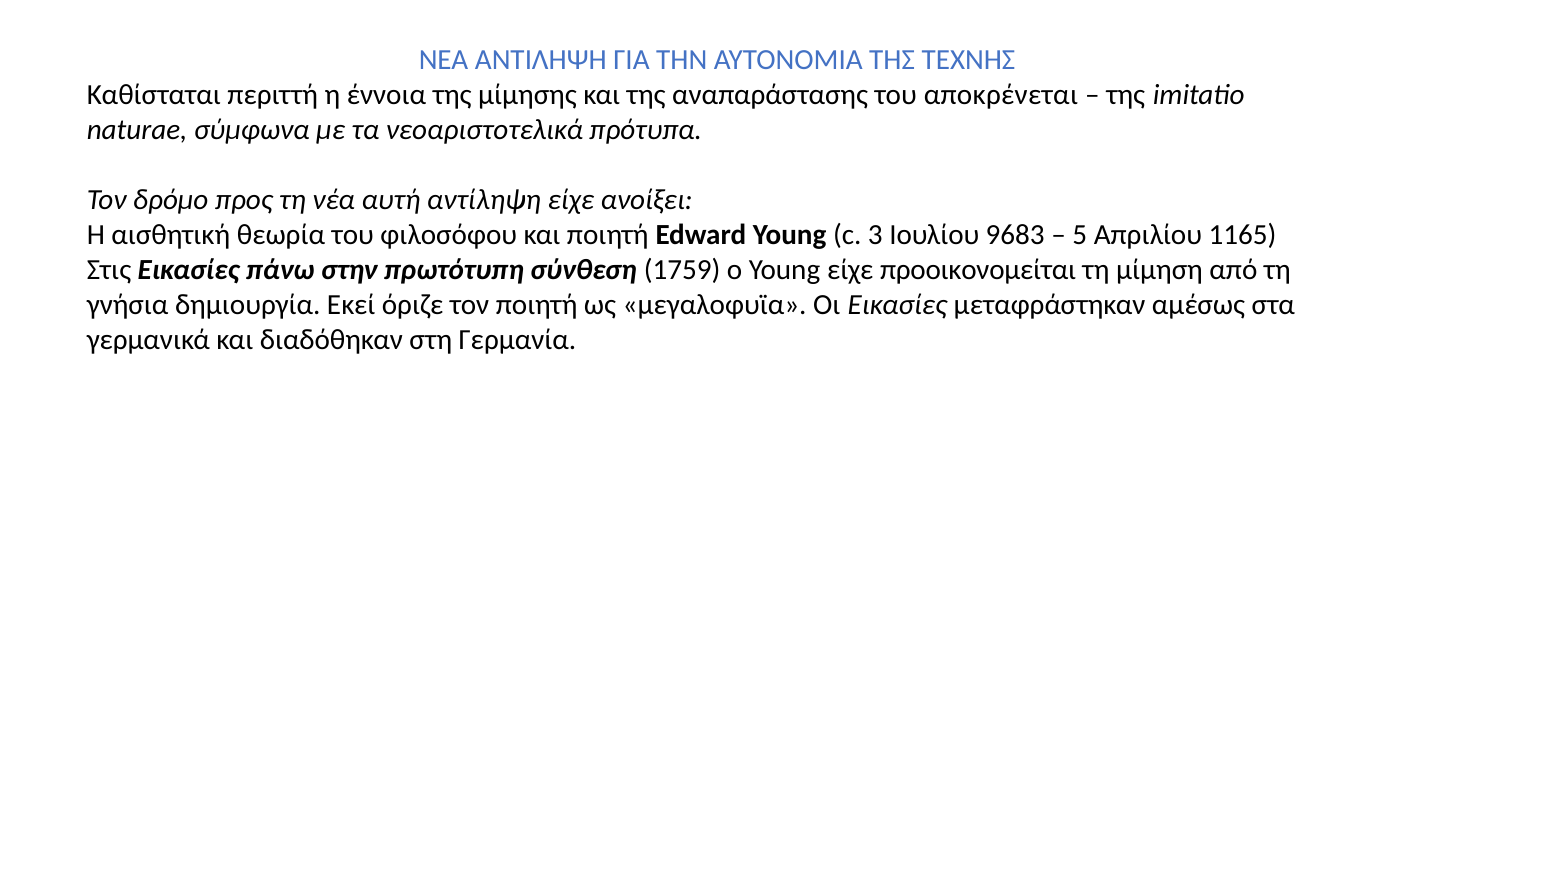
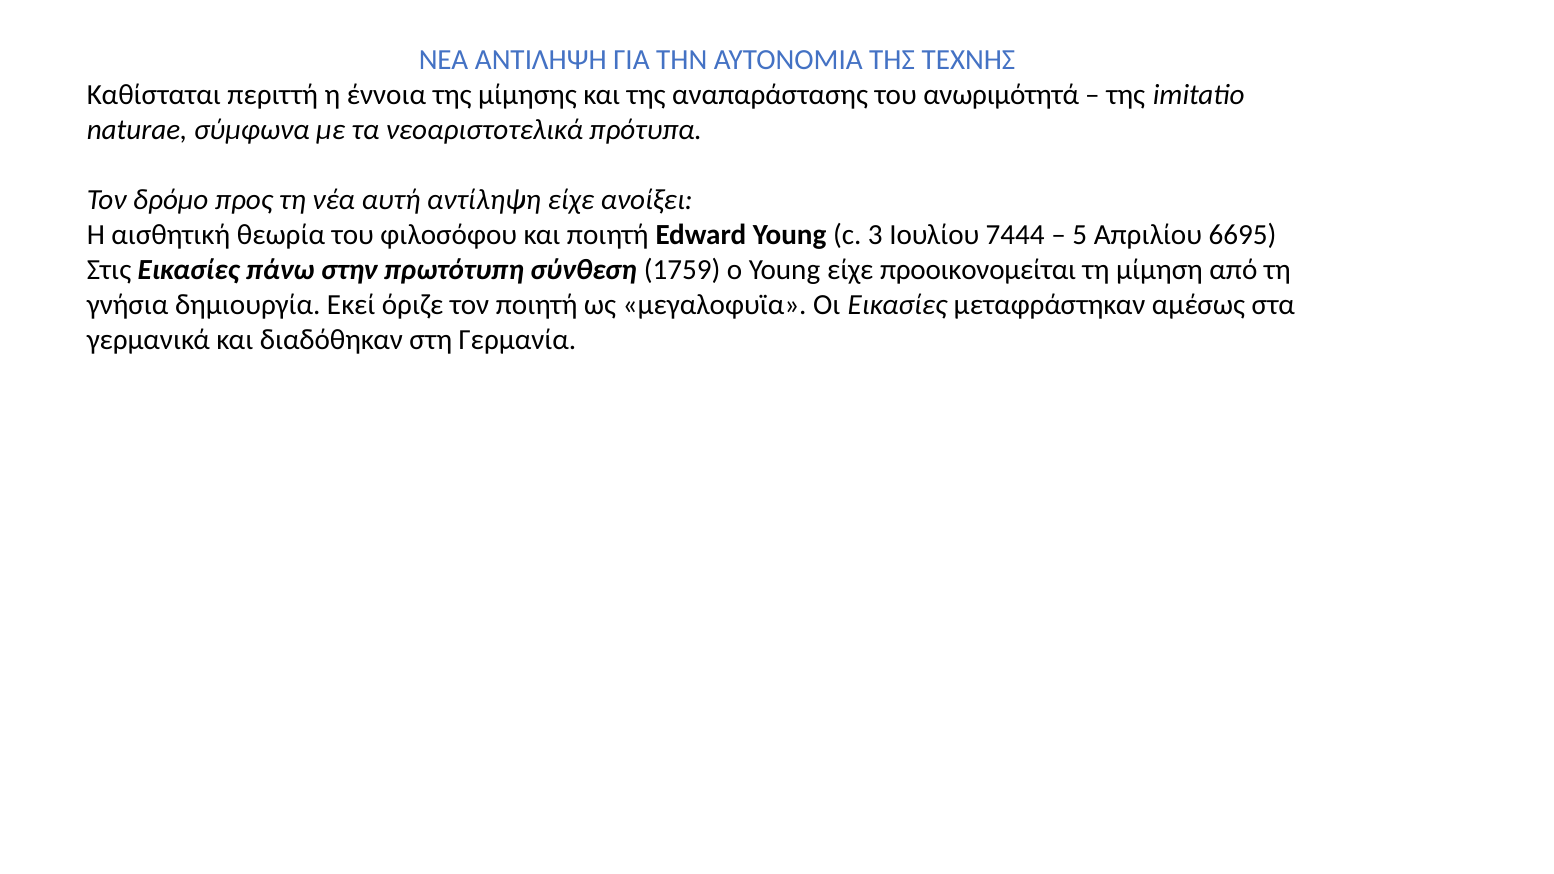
αποκρένεται: αποκρένεται -> ανωριμότητά (1001, 95)
9683: 9683 -> 7444 (1015, 235)
1165: 1165 -> 6695 (1243, 235)
